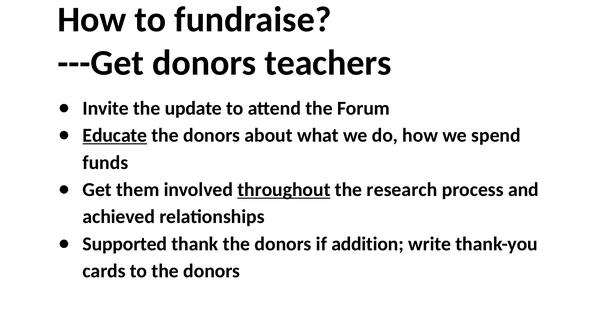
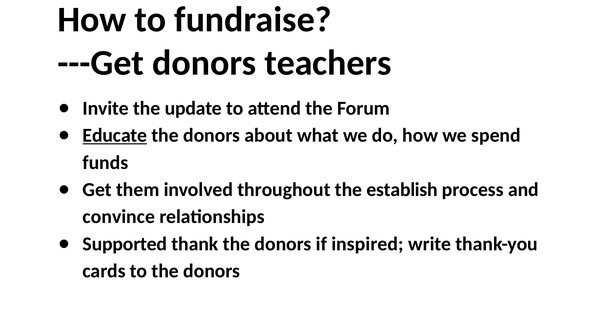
throughout underline: present -> none (284, 190)
research: research -> establish (402, 190)
achieved: achieved -> convince (119, 217)
addition: addition -> inspired (367, 244)
